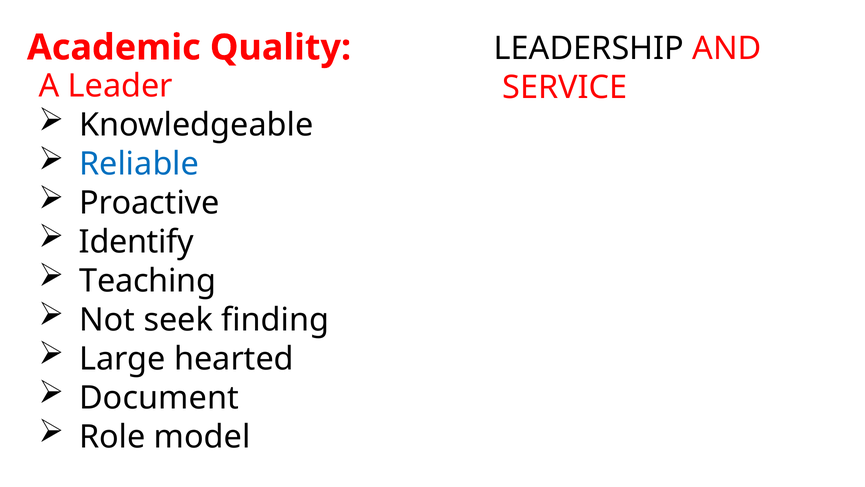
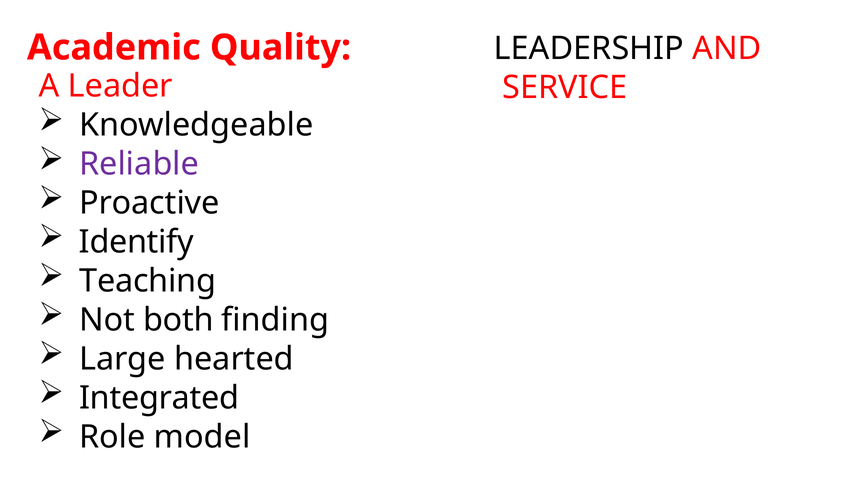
Reliable colour: blue -> purple (139, 164)
seek: seek -> both (178, 320)
Document: Document -> Integrated (159, 397)
